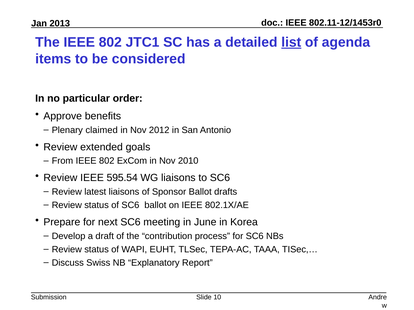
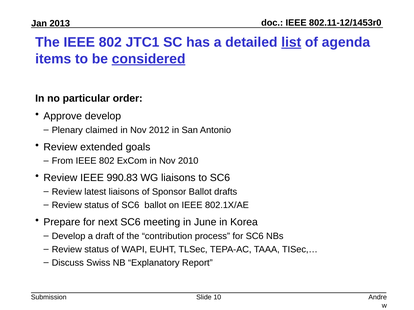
considered underline: none -> present (149, 59)
Approve benefits: benefits -> develop (103, 116)
595.54: 595.54 -> 990.83 (122, 178)
